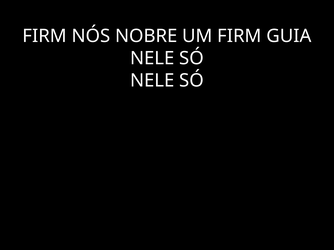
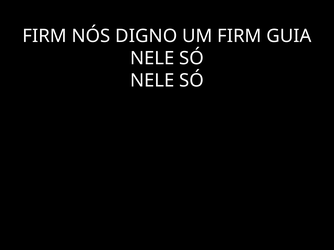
NOBRE: NOBRE -> DIGNO (146, 36)
